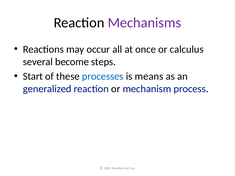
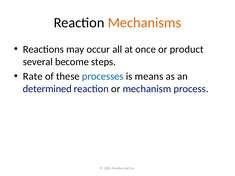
Mechanisms colour: purple -> orange (144, 23)
calculus: calculus -> product (187, 49)
Start: Start -> Rate (33, 76)
generalized: generalized -> determined (47, 89)
